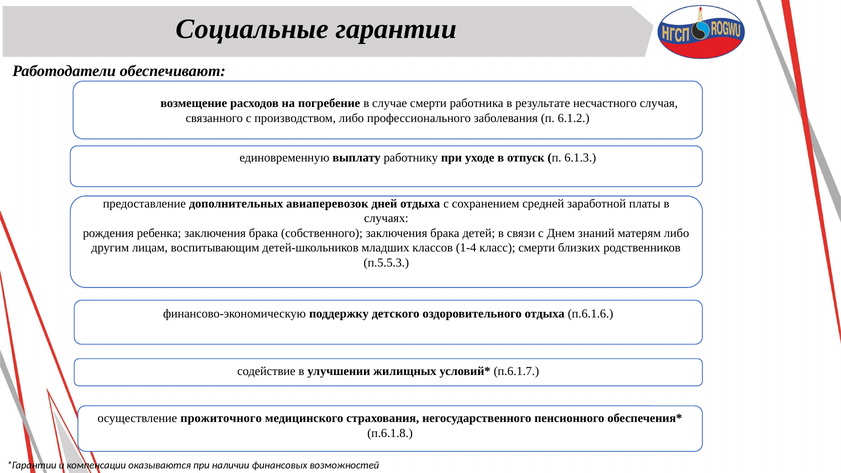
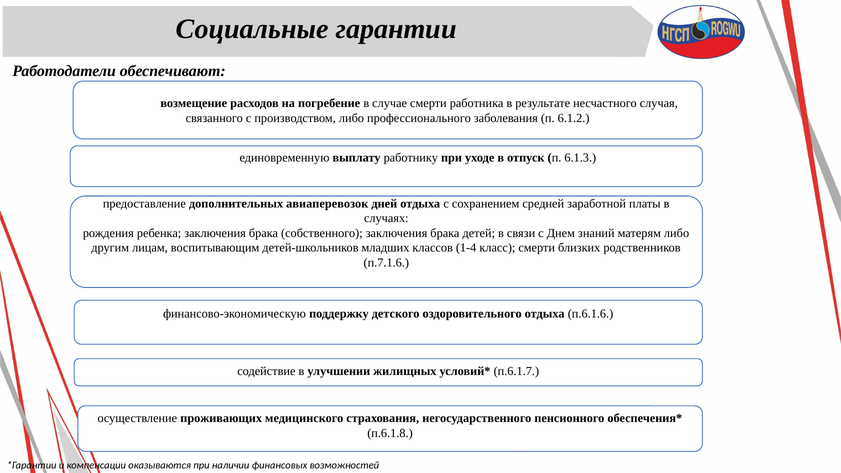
п.5.5.3: п.5.5.3 -> п.7.1.6 (386, 263)
прожиточного: прожиточного -> проживающих (221, 418)
